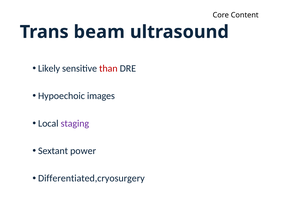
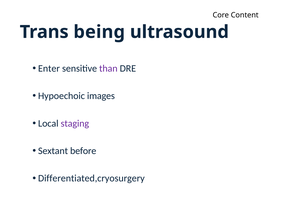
beam: beam -> being (99, 32)
Likely: Likely -> Enter (49, 68)
than colour: red -> purple (108, 68)
power: power -> before (83, 151)
